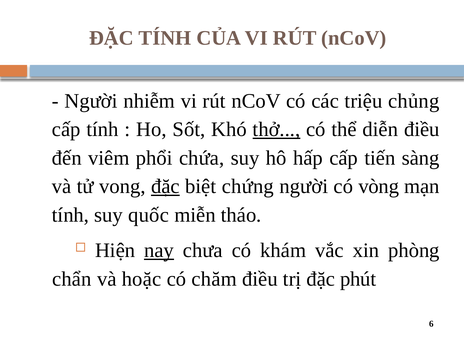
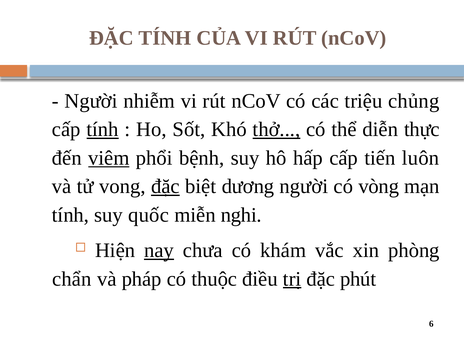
tính underline: none -> present (103, 130)
diễn điều: điều -> thực (422, 130)
viêm underline: none -> present (109, 158)
chứa: chứa -> bệnh (202, 158)
sàng: sàng -> luôn (421, 158)
chứng: chứng -> dương (248, 186)
tháo: tháo -> nghi (241, 215)
hoặc: hoặc -> pháp (142, 279)
chăm: chăm -> thuộc (214, 279)
trị underline: none -> present (292, 279)
